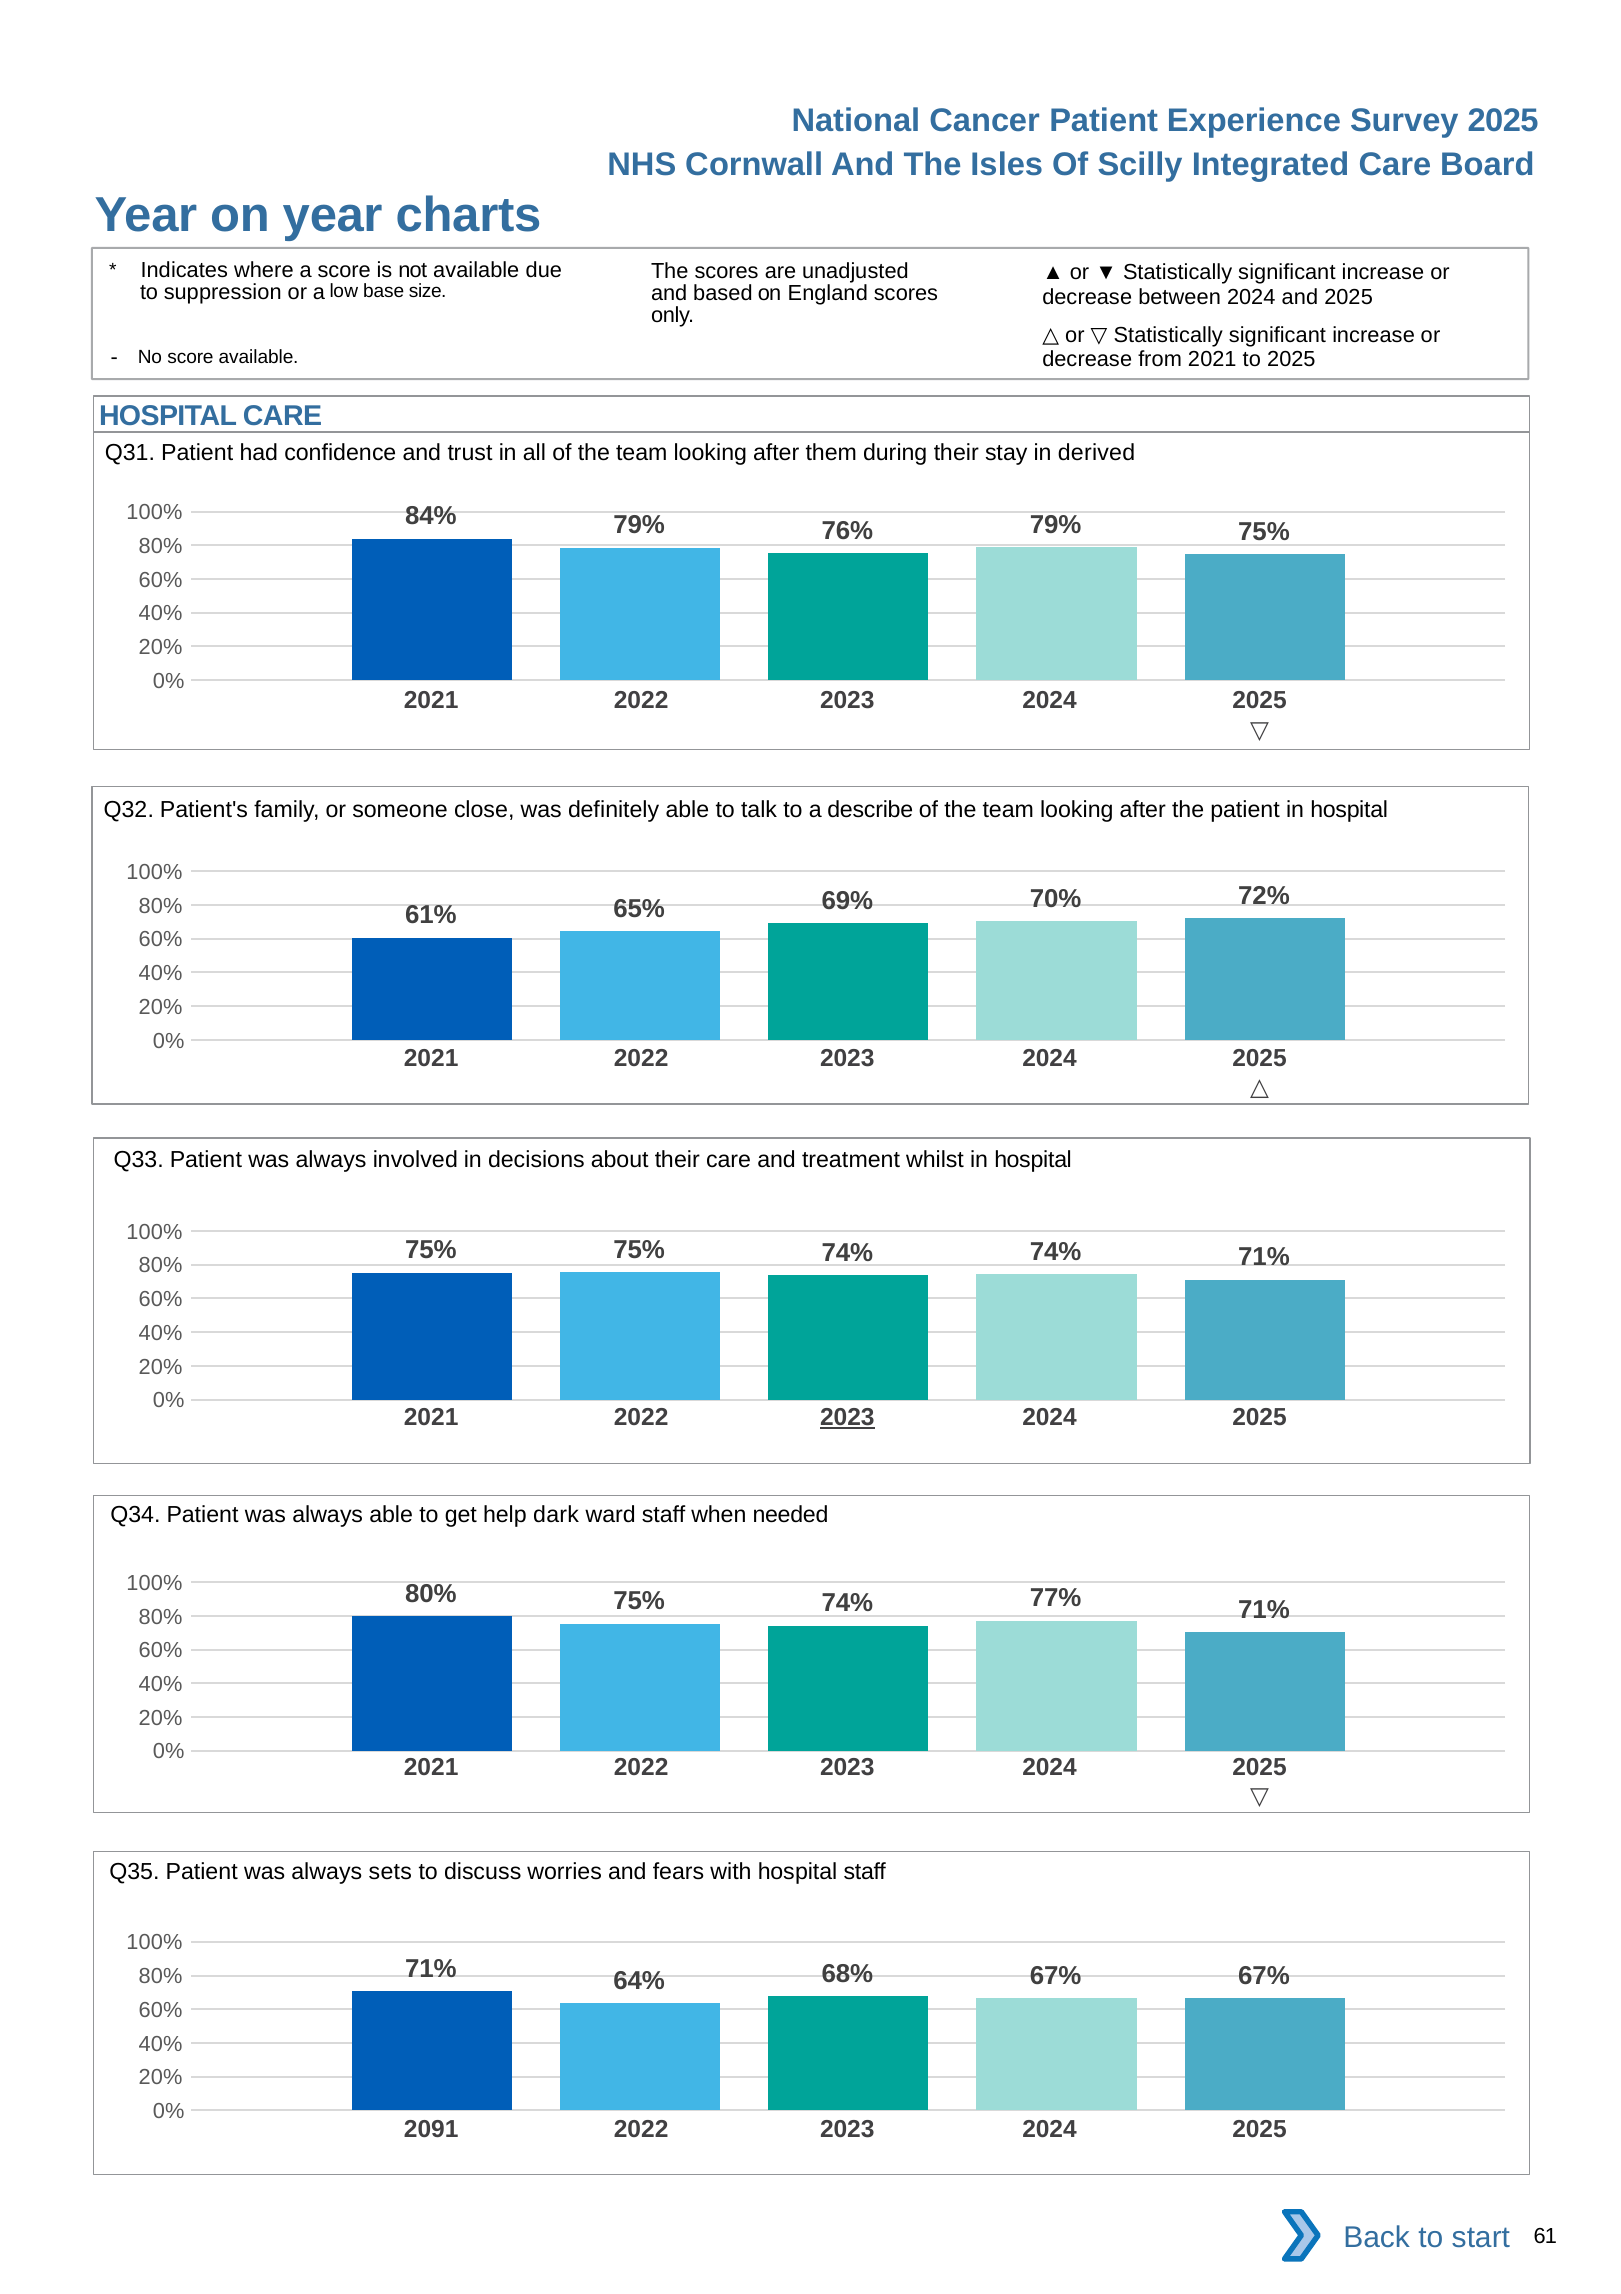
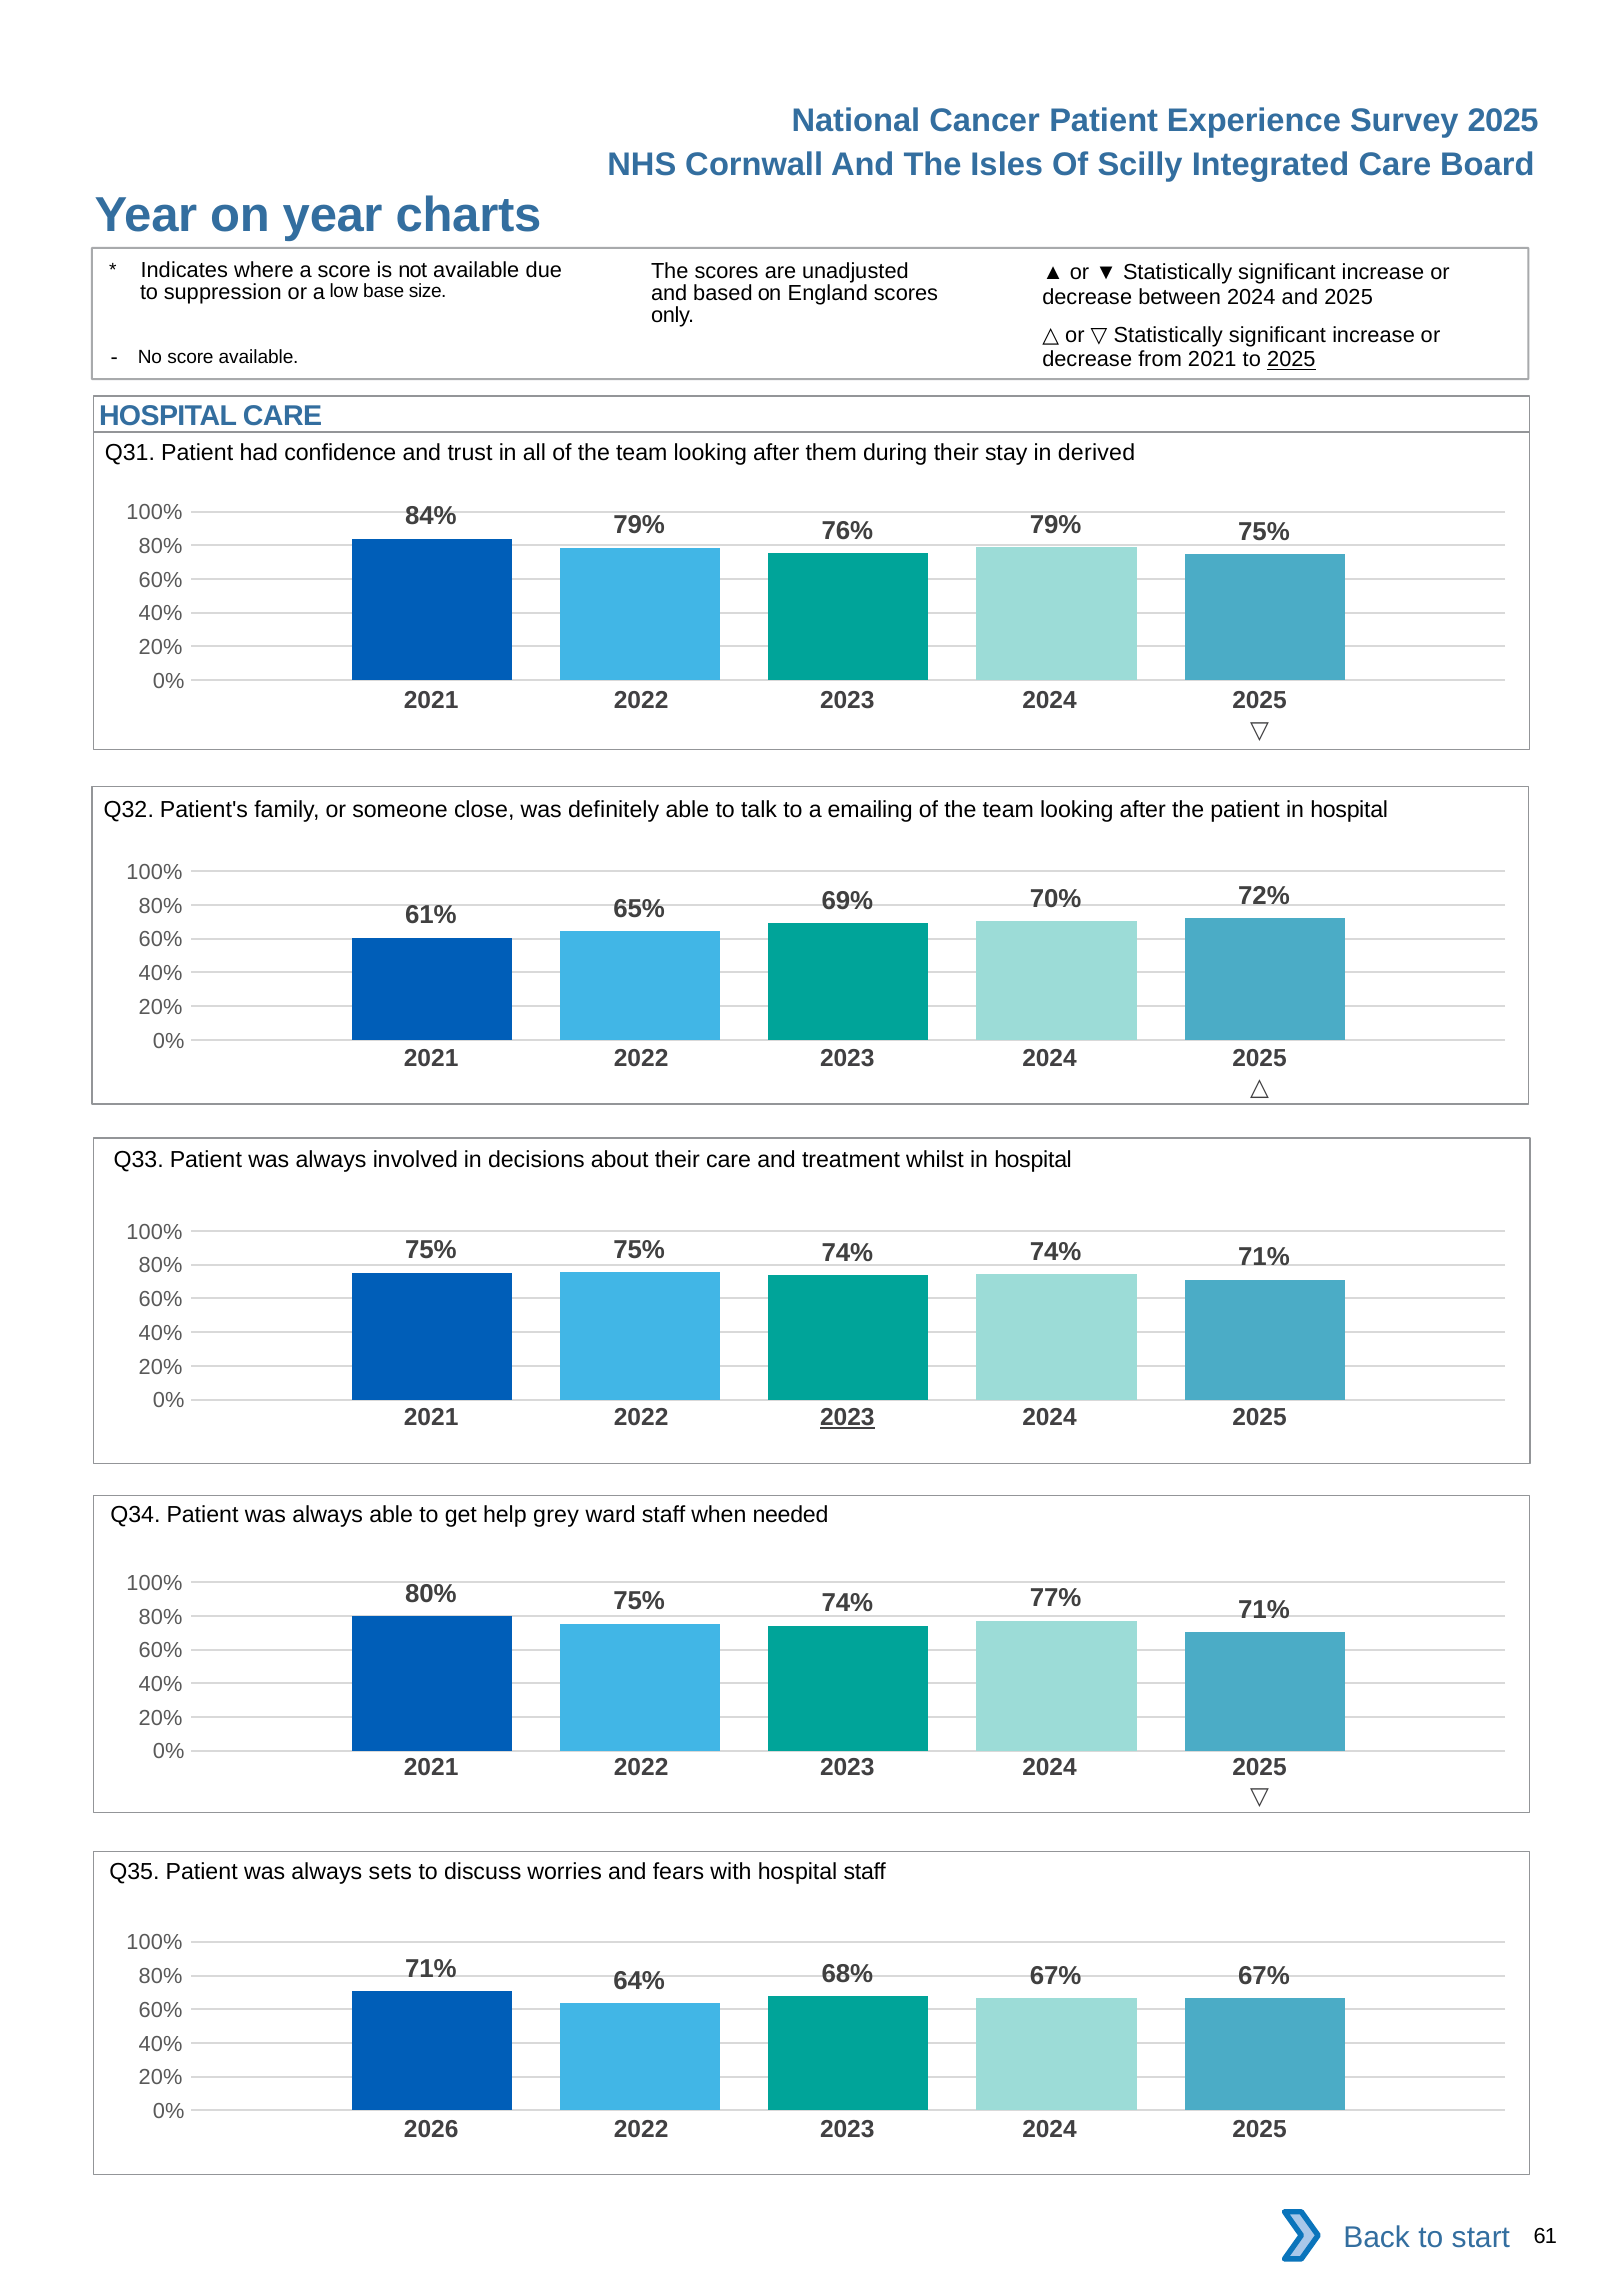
2025 underline: none -> present (1291, 360)
describe: describe -> emailing (870, 809)
dark: dark -> grey (556, 1515)
2091: 2091 -> 2026 (431, 2129)
